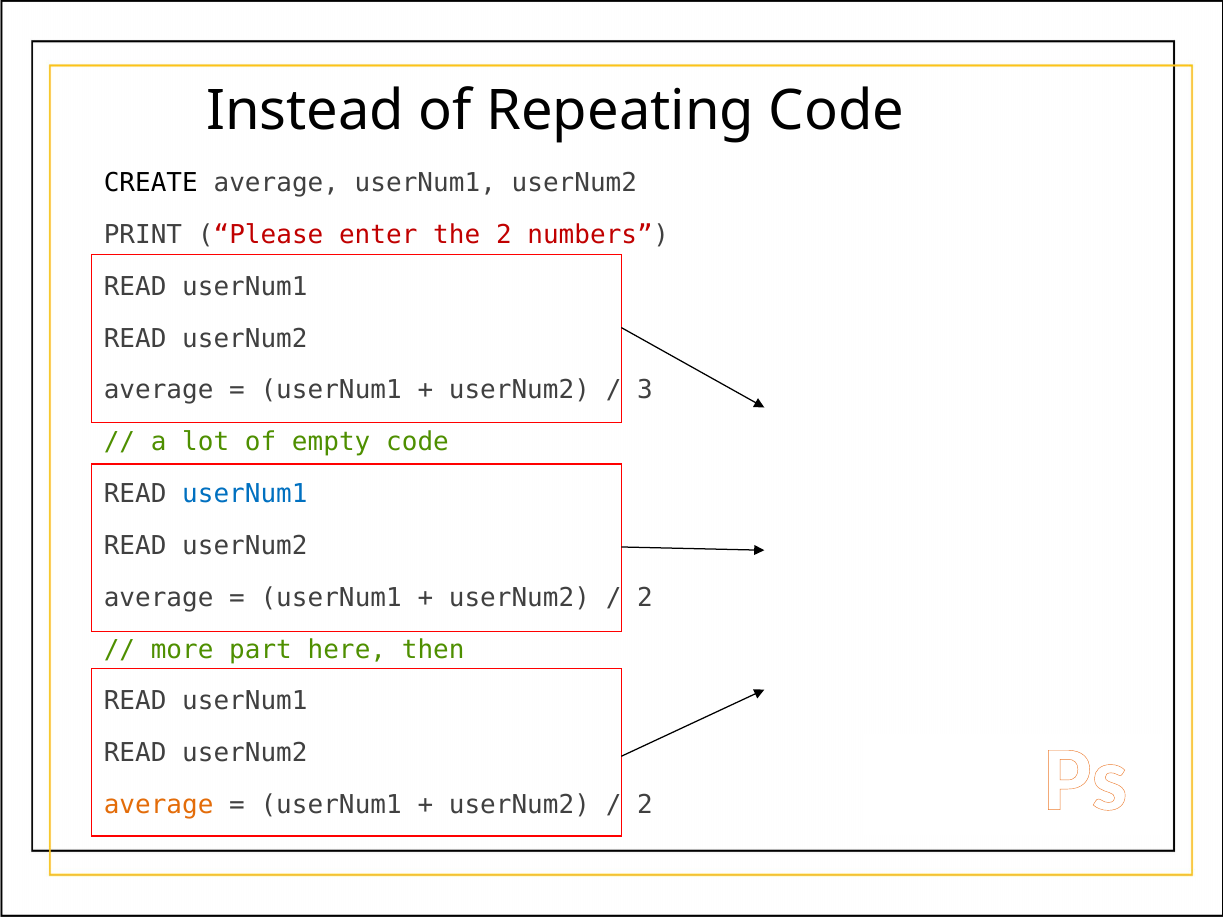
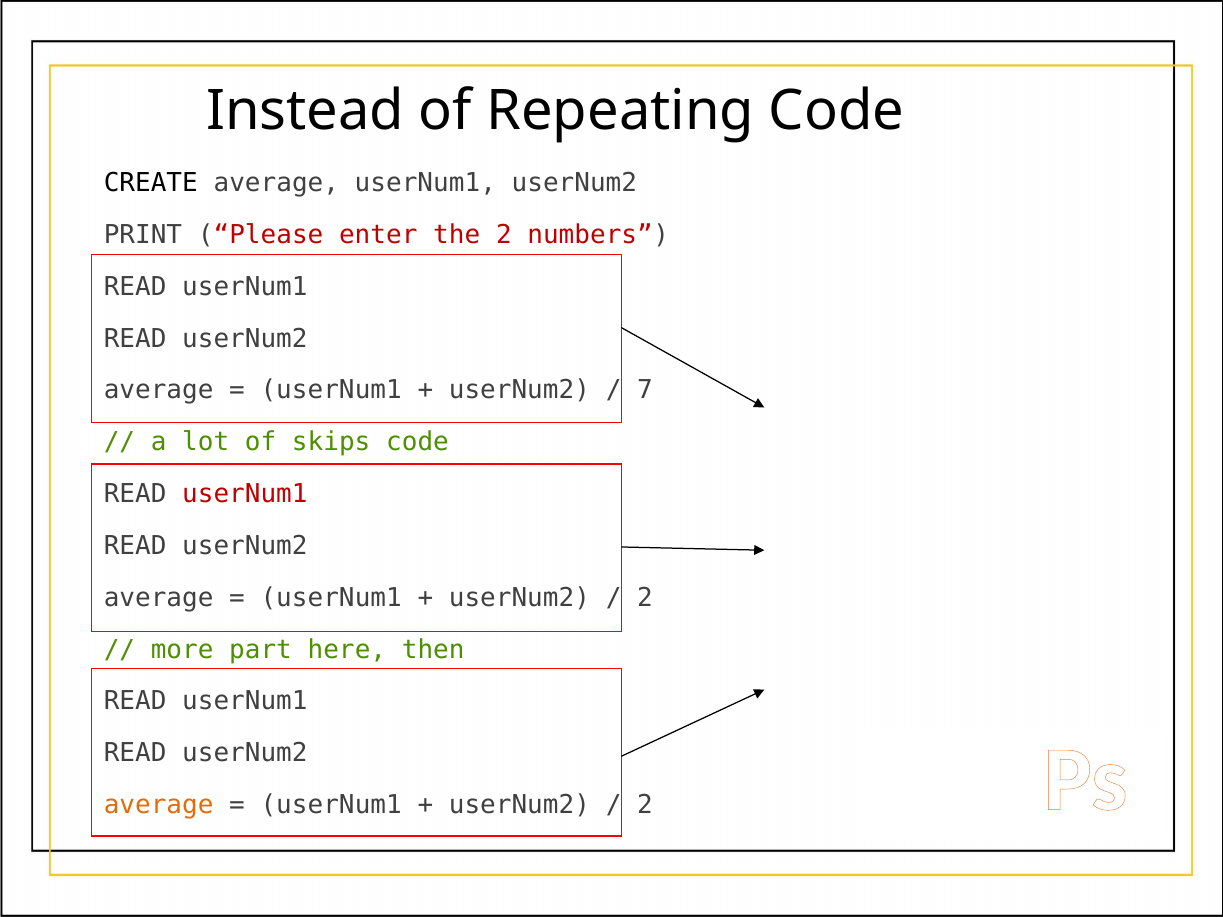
3: 3 -> 7 (645, 390)
empty: empty -> skips (331, 442)
userNum1 colour: blue -> red (245, 494)
